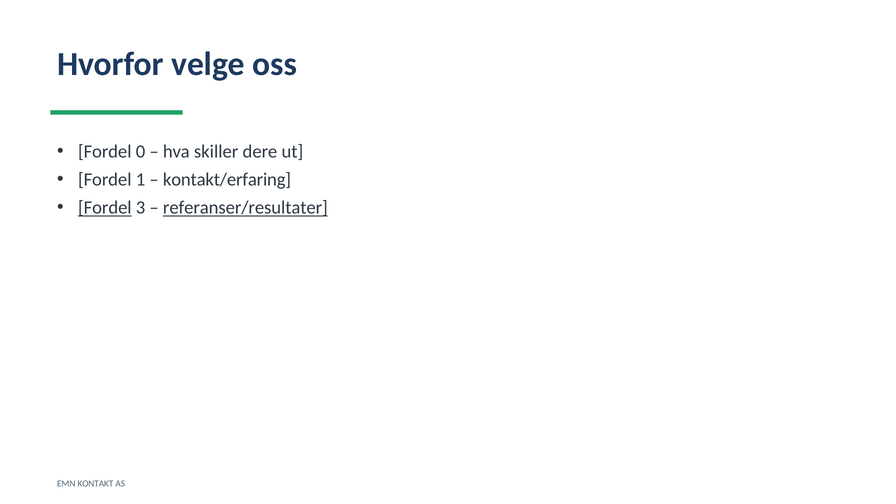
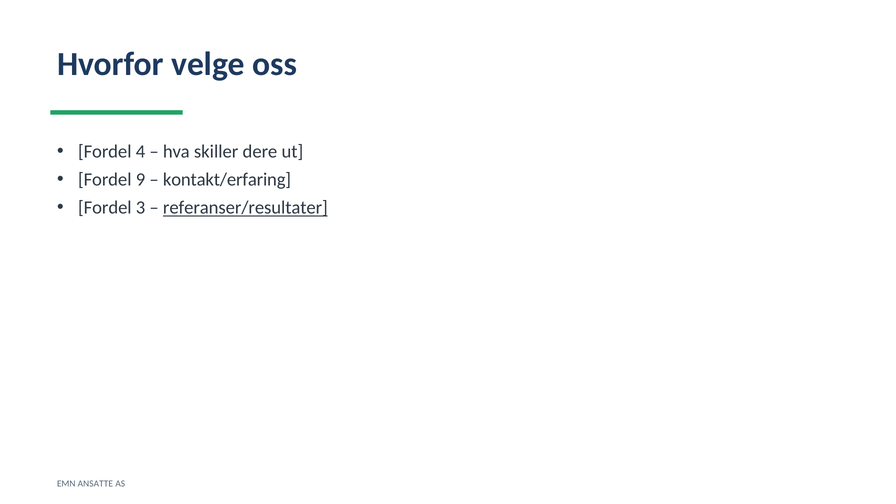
0: 0 -> 4 (141, 152)
1: 1 -> 9 (141, 180)
Fordel underline: present -> none (105, 208)
KONTAKT: KONTAKT -> ANSATTE (95, 484)
